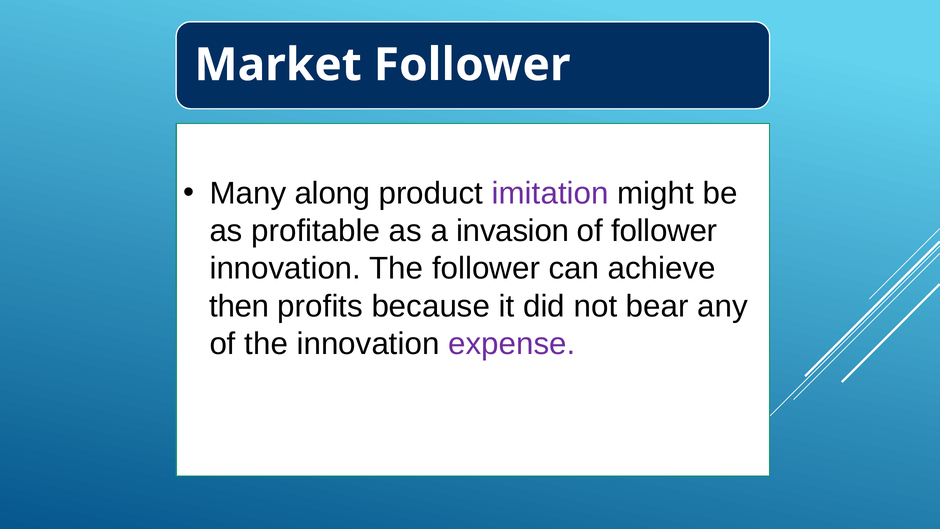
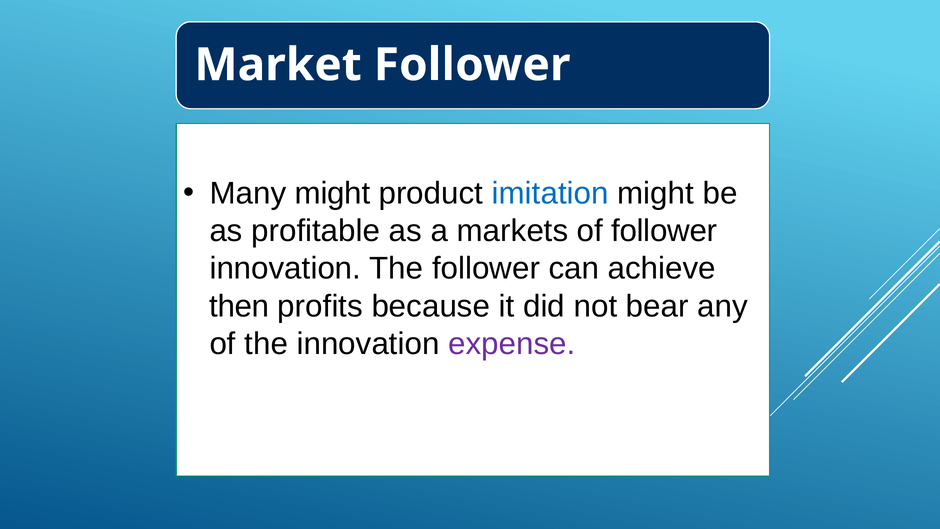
Many along: along -> might (333, 193)
imitation colour: purple -> blue (550, 193)
invasion: invasion -> markets (513, 231)
